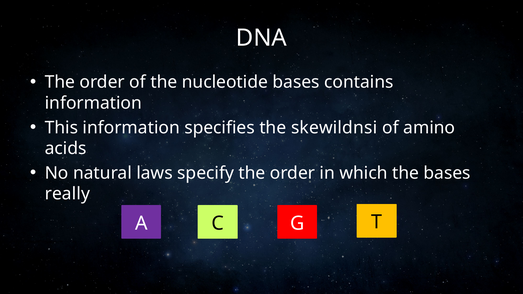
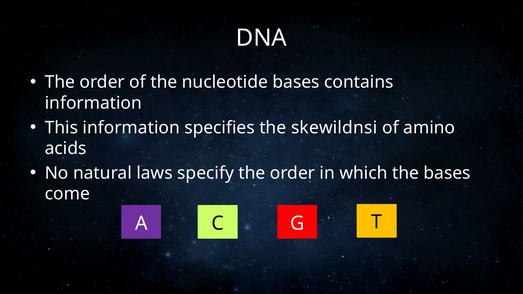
really: really -> come (67, 194)
